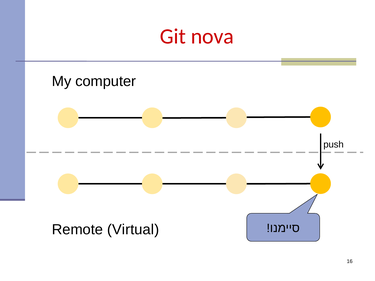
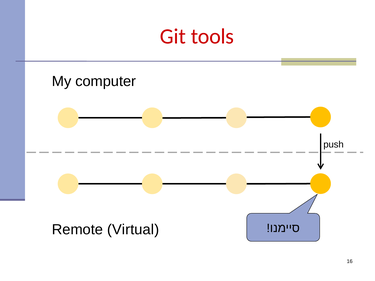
nova: nova -> tools (212, 36)
